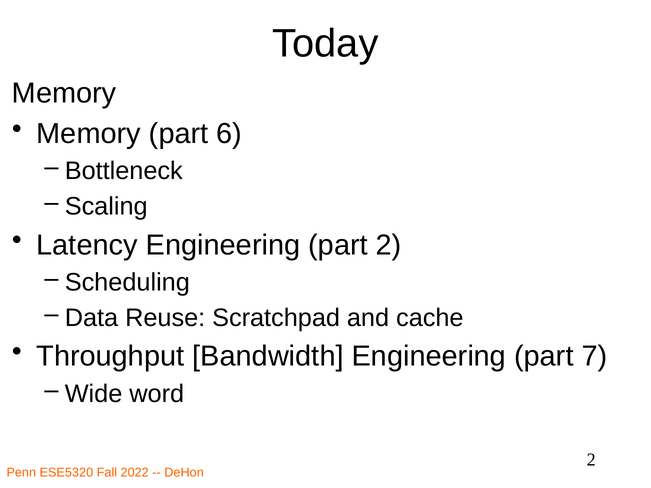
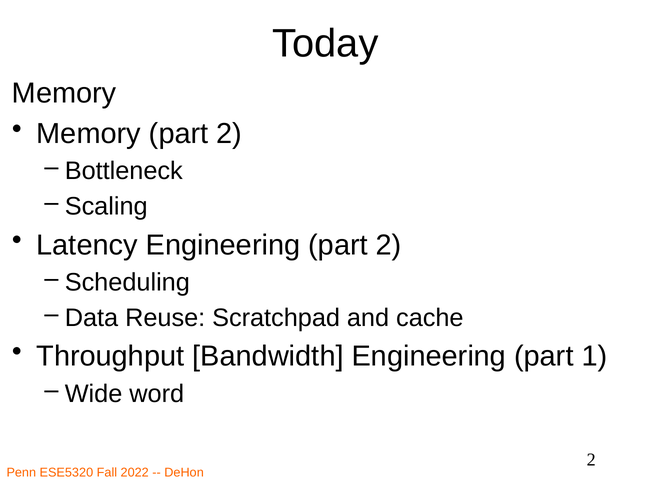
Memory part 6: 6 -> 2 (229, 134)
7: 7 -> 1 (595, 357)
